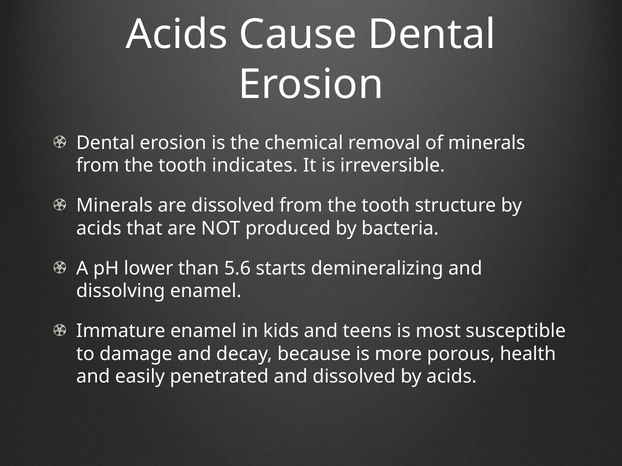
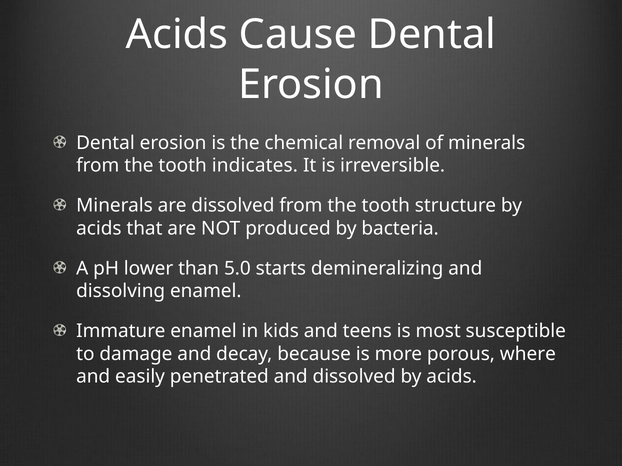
5.6: 5.6 -> 5.0 (237, 269)
health: health -> where (528, 354)
